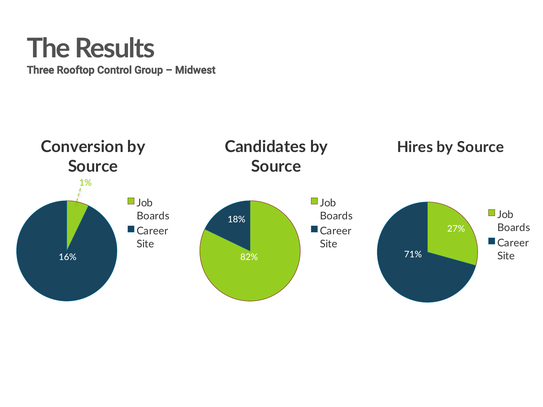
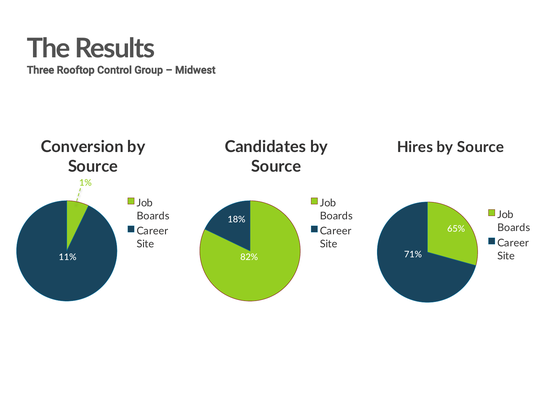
27%: 27% -> 65% (456, 229)
16%: 16% -> 11% (68, 257)
